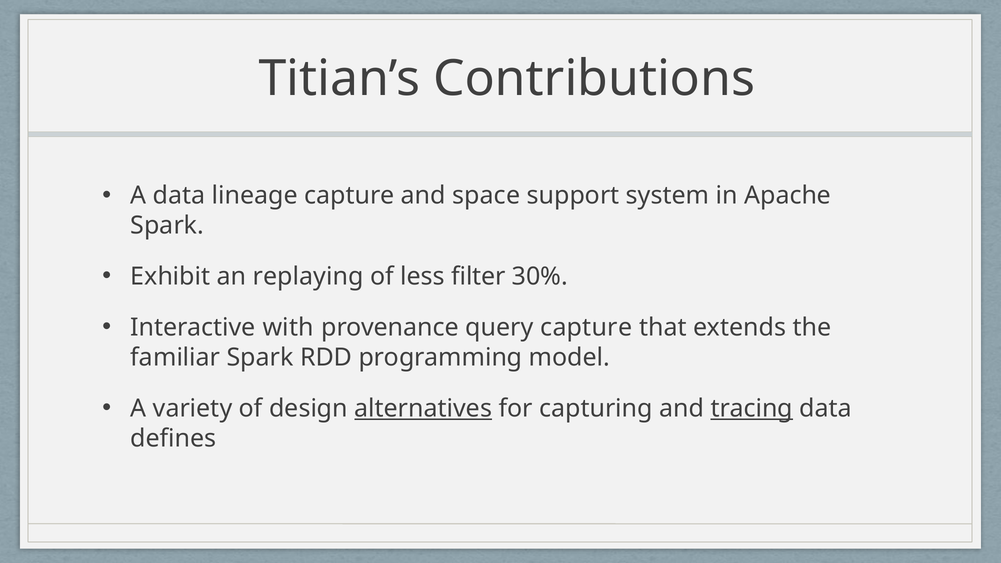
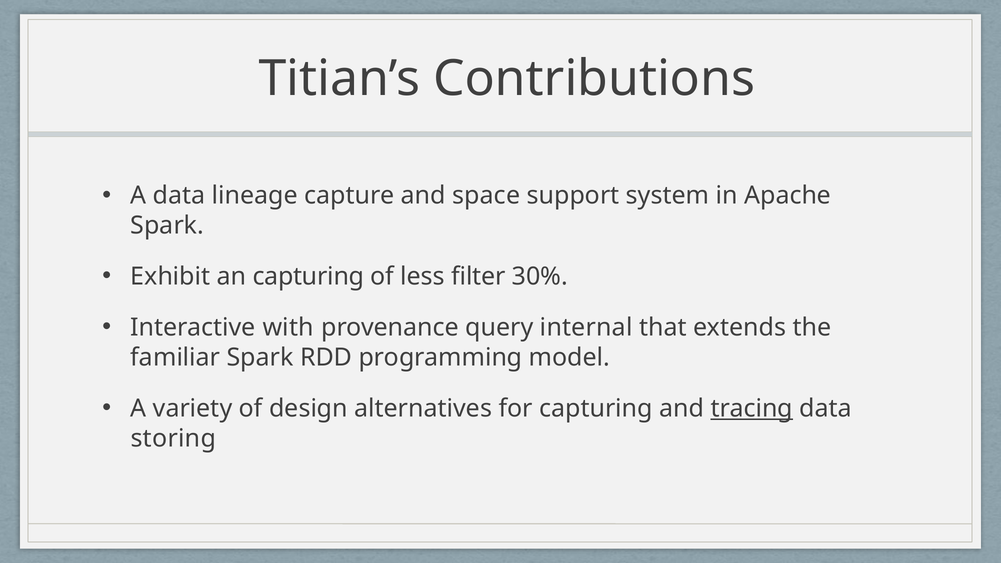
an replaying: replaying -> capturing (308, 277)
query capture: capture -> internal (586, 327)
alternatives underline: present -> none (423, 408)
defines: defines -> storing (173, 438)
